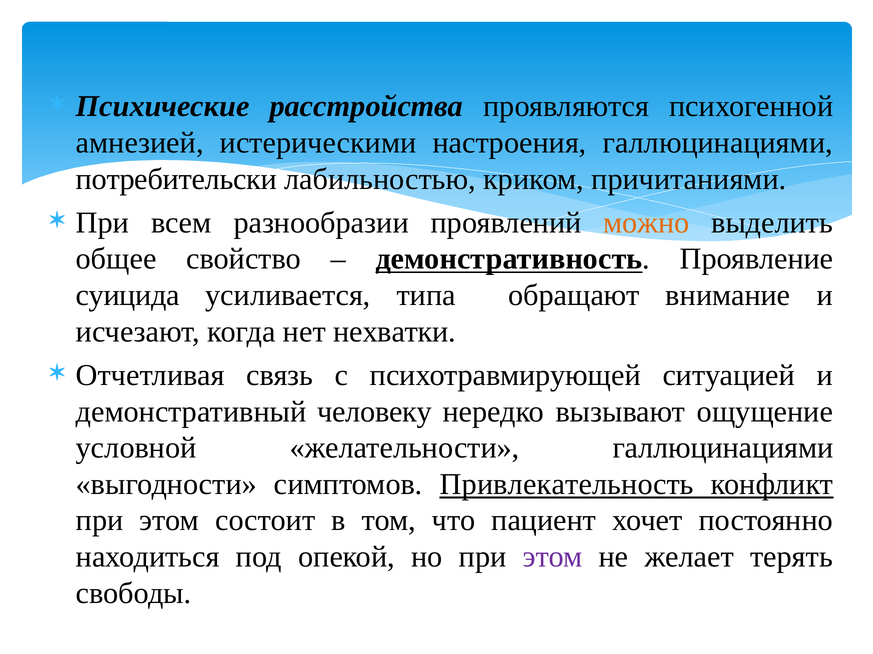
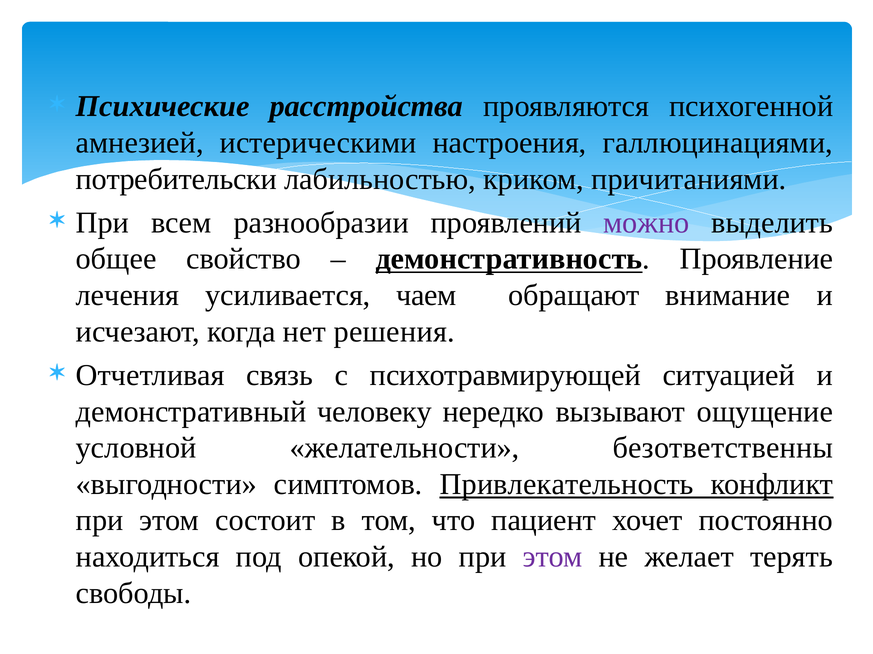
можно colour: orange -> purple (646, 223)
суицида: суицида -> лечения (128, 296)
типа: типа -> чаем (426, 296)
нехватки: нехватки -> решения (394, 332)
желательности галлюцинациями: галлюцинациями -> безответственны (723, 448)
